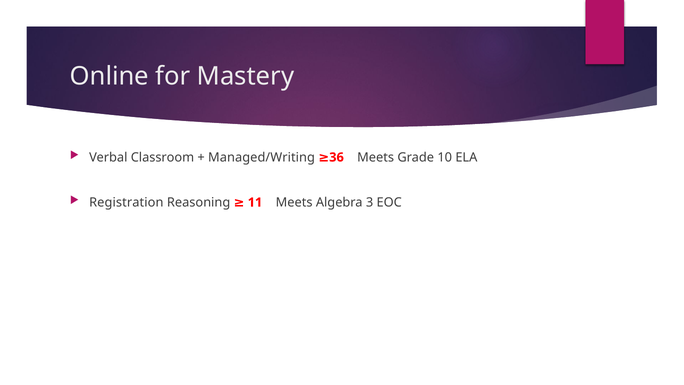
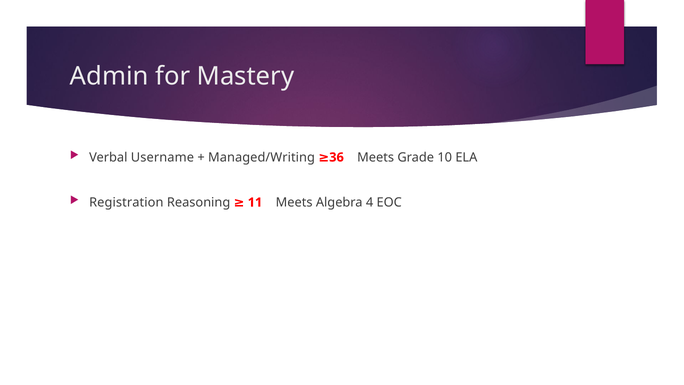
Online: Online -> Admin (109, 76)
Classroom: Classroom -> Username (162, 157)
3: 3 -> 4 (370, 202)
